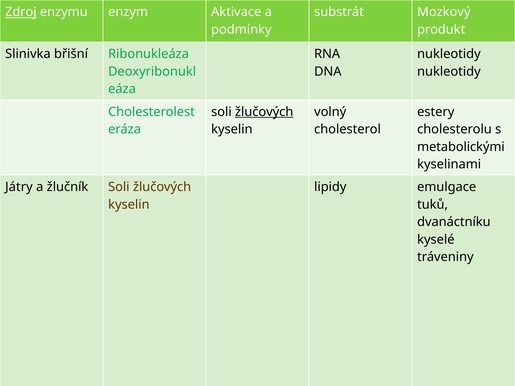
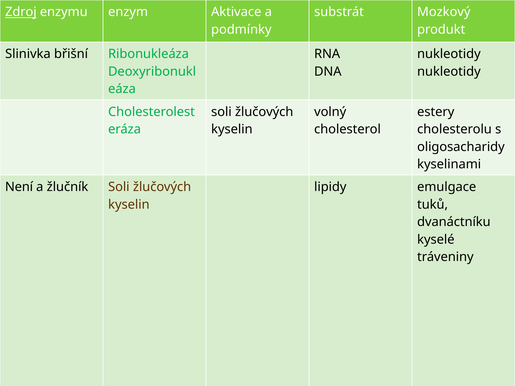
žlučových underline: present -> none (264, 112)
metabolickými: metabolickými -> oligosacharidy (461, 147)
Játry: Játry -> Není (19, 187)
